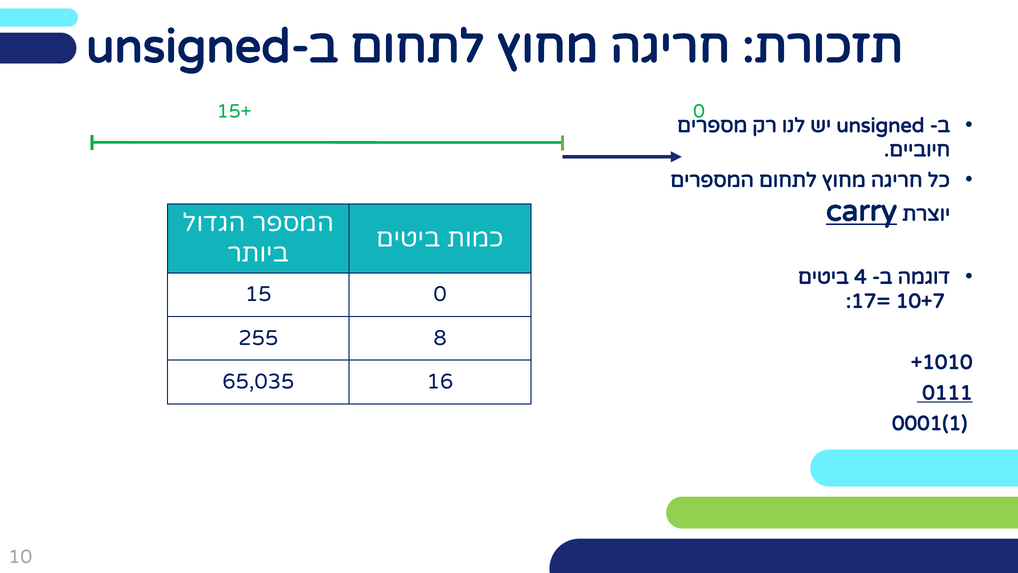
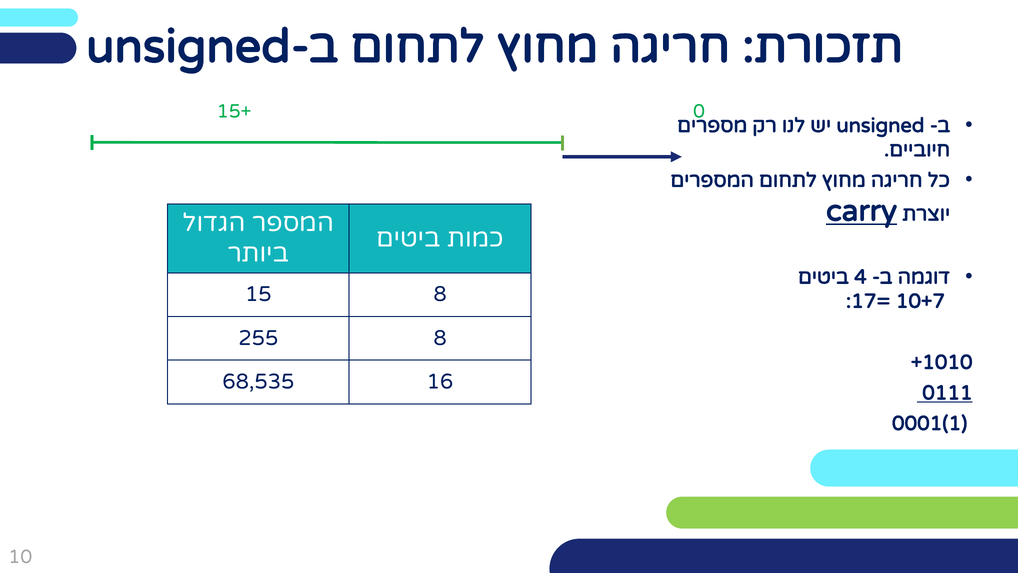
15 0: 0 -> 8 (440, 294)
65,035: 65,035 -> 68,535 (258, 381)
